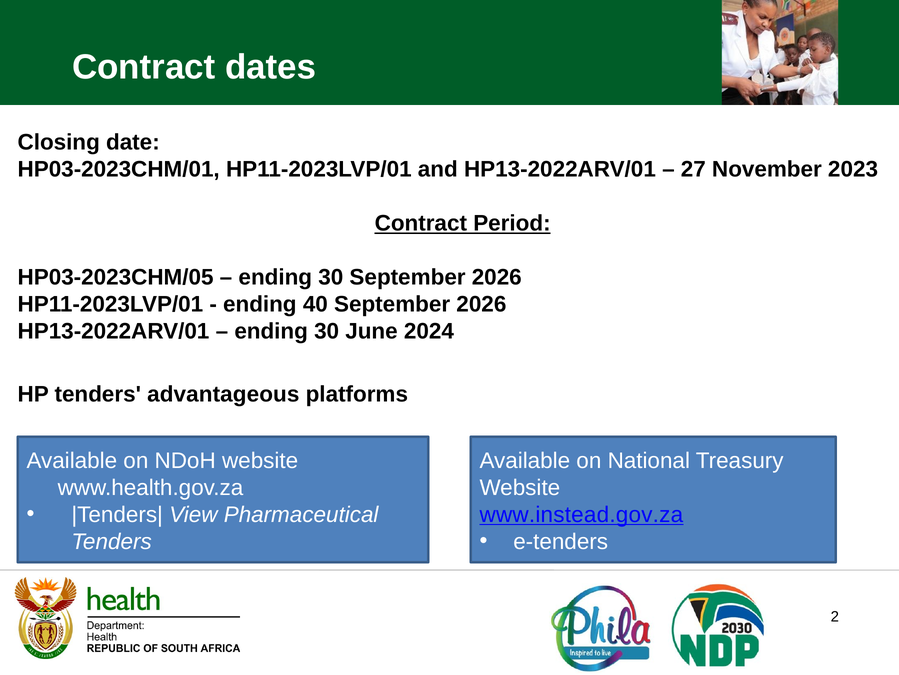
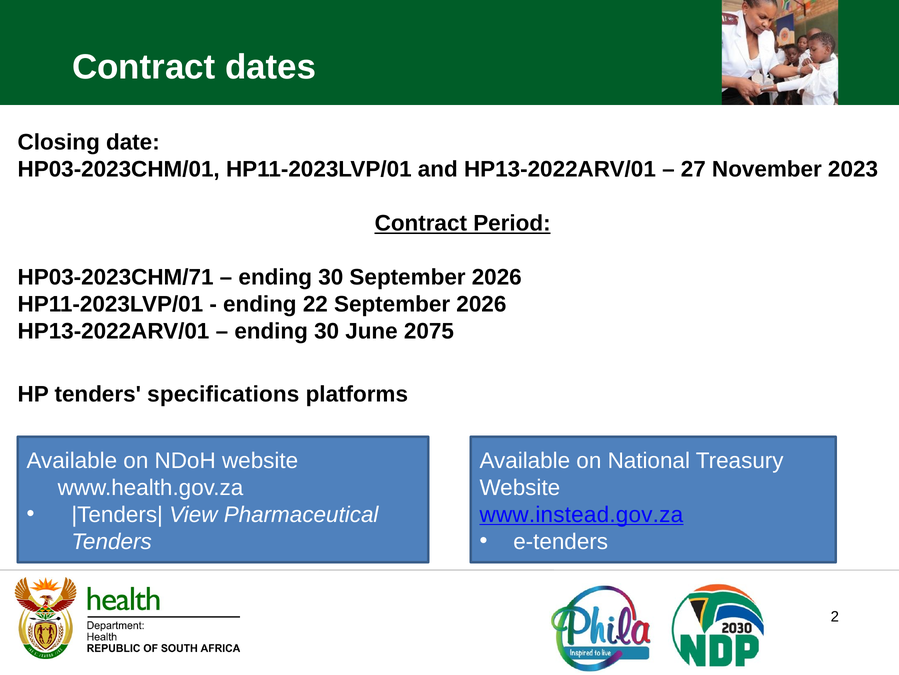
HP03-2023CHM/05: HP03-2023CHM/05 -> HP03-2023CHM/71 (116, 277)
40: 40 -> 22 (315, 304)
2024: 2024 -> 2075 (429, 331)
advantageous: advantageous -> specifications (223, 394)
